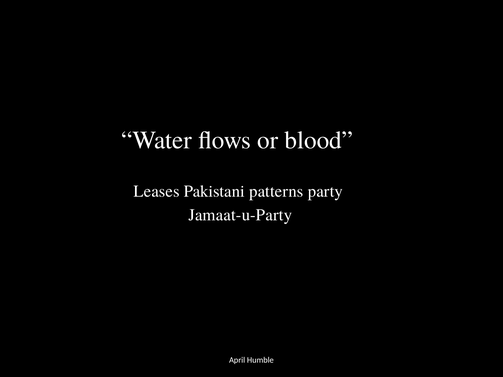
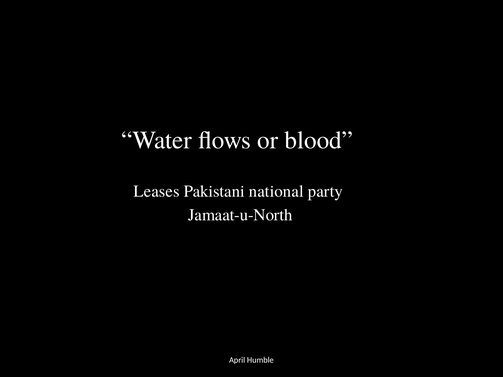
patterns: patterns -> national (276, 192)
Jamaat-u-Party: Jamaat-u-Party -> Jamaat-u-North (240, 215)
